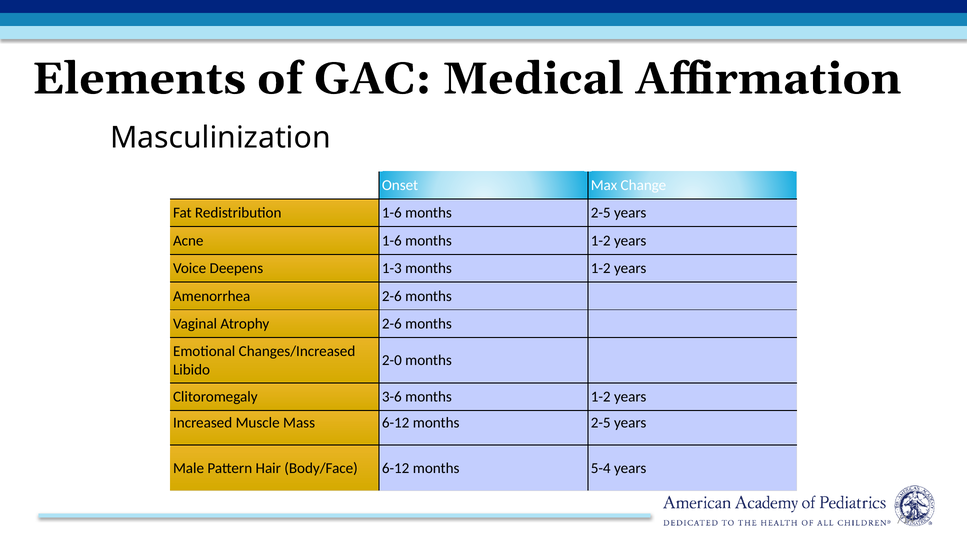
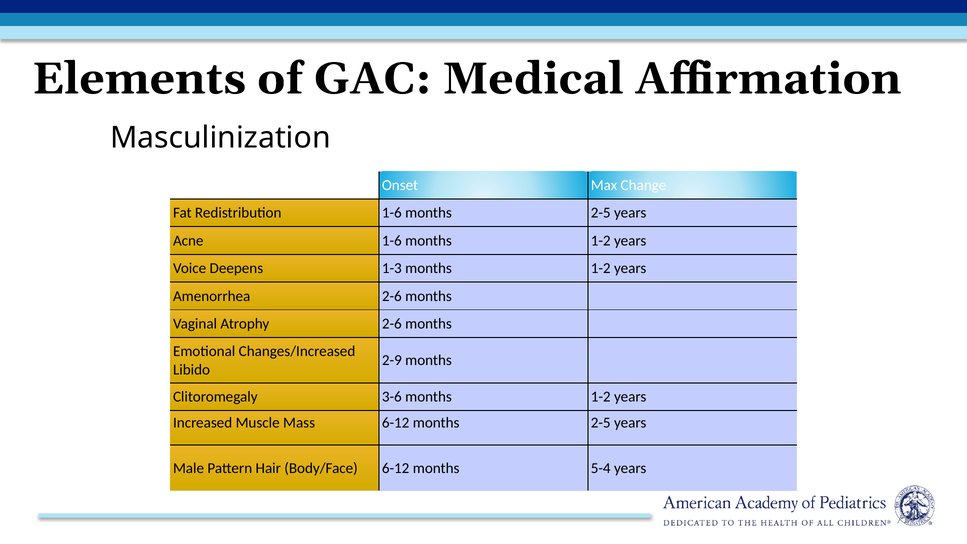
2-0: 2-0 -> 2-9 (392, 360)
